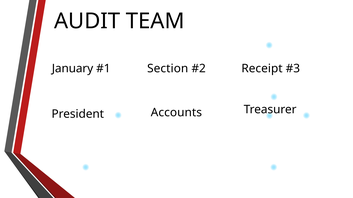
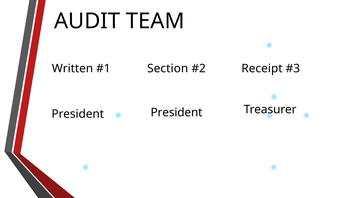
January: January -> Written (72, 69)
President Accounts: Accounts -> President (177, 113)
